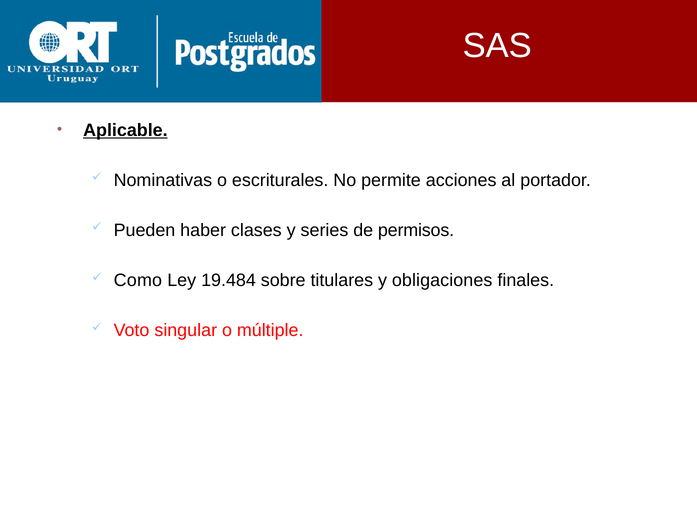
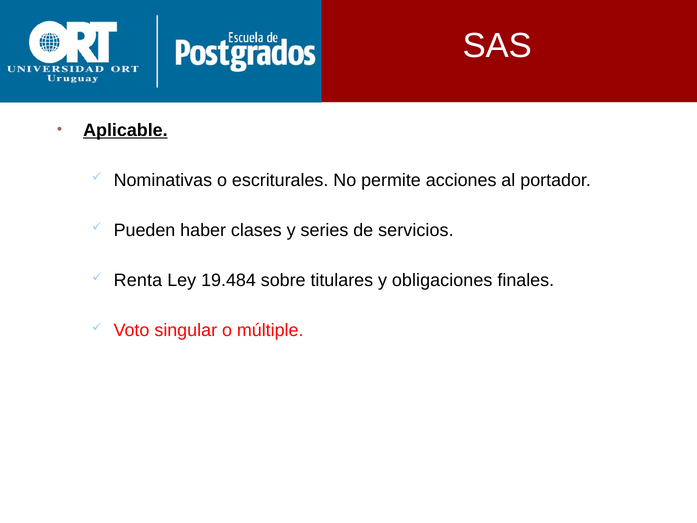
permisos: permisos -> servicios (416, 230)
Como: Como -> Renta (138, 280)
